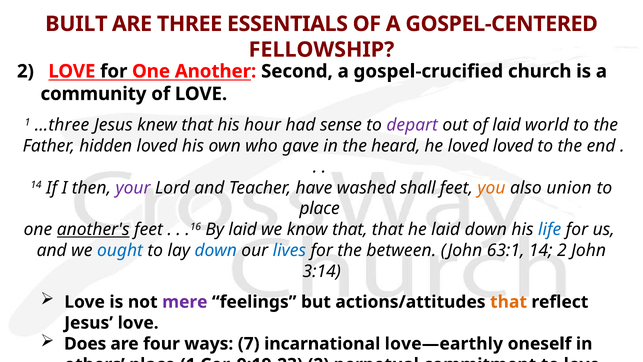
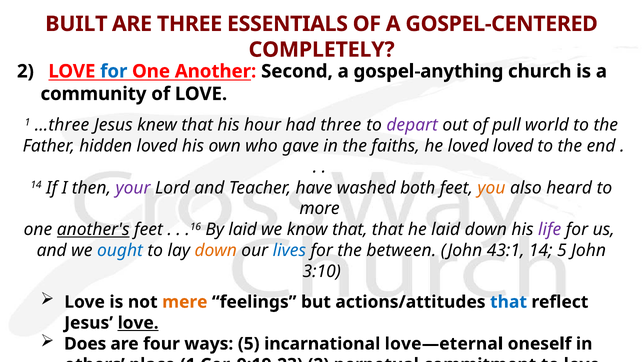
FELLOWSHIP: FELLOWSHIP -> COMPLETELY (322, 50)
for colour: black -> blue (114, 71)
gospel-crucified: gospel-crucified -> gospel-anything (428, 71)
had sense: sense -> three (341, 125)
of laid: laid -> pull (507, 125)
heard: heard -> faiths (396, 146)
shall: shall -> both (418, 188)
union: union -> heard (569, 188)
place: place -> more (320, 209)
life colour: blue -> purple (550, 229)
down colour: blue -> orange (216, 250)
63:1: 63:1 -> 43:1 (506, 250)
14 2: 2 -> 5 (562, 250)
3:14: 3:14 -> 3:10 (322, 271)
mere colour: purple -> orange (185, 302)
that colour: orange -> blue (509, 302)
love underline: none -> present (138, 323)
ways 7: 7 -> 5 (249, 344)
love—earthly: love—earthly -> love—eternal (444, 344)
